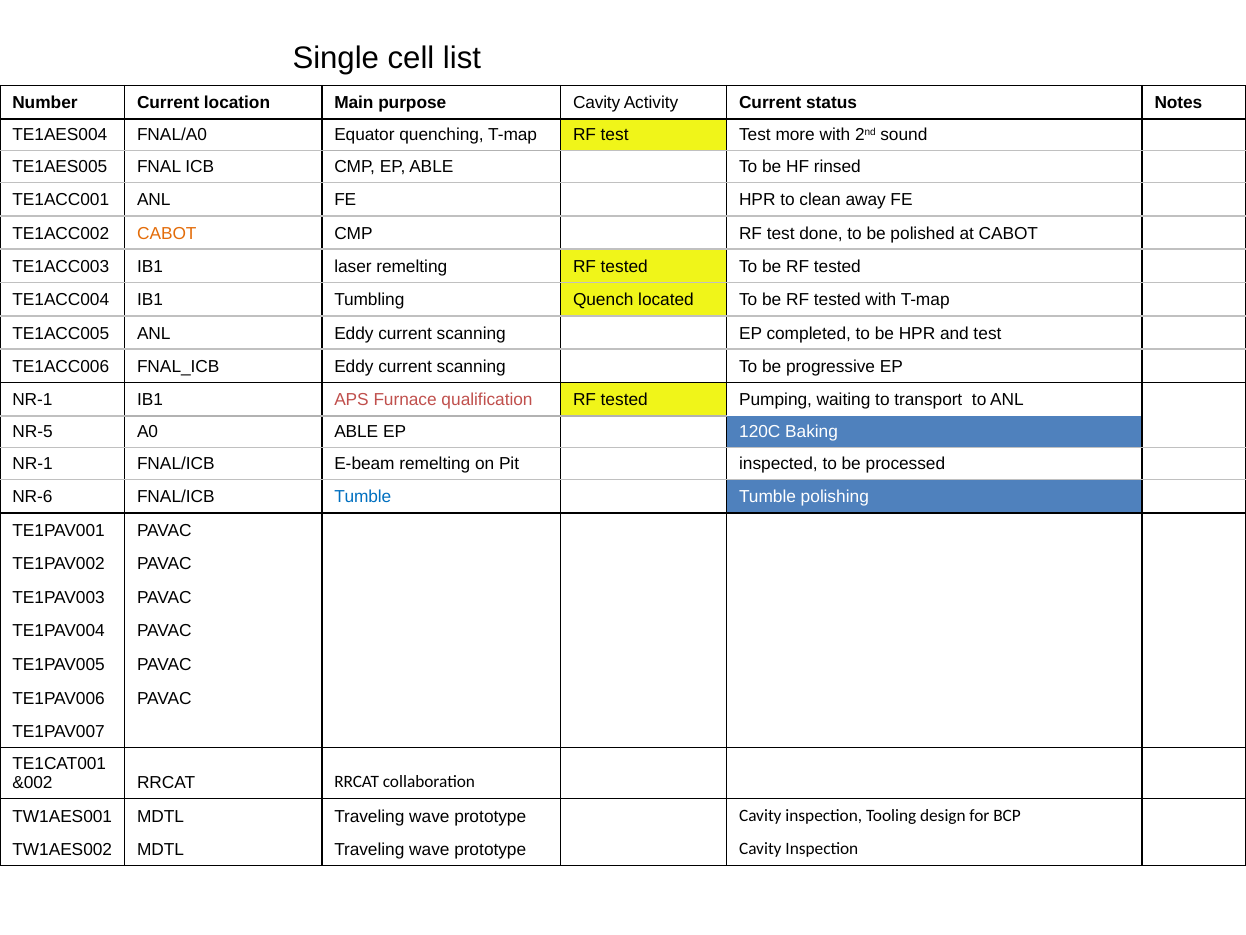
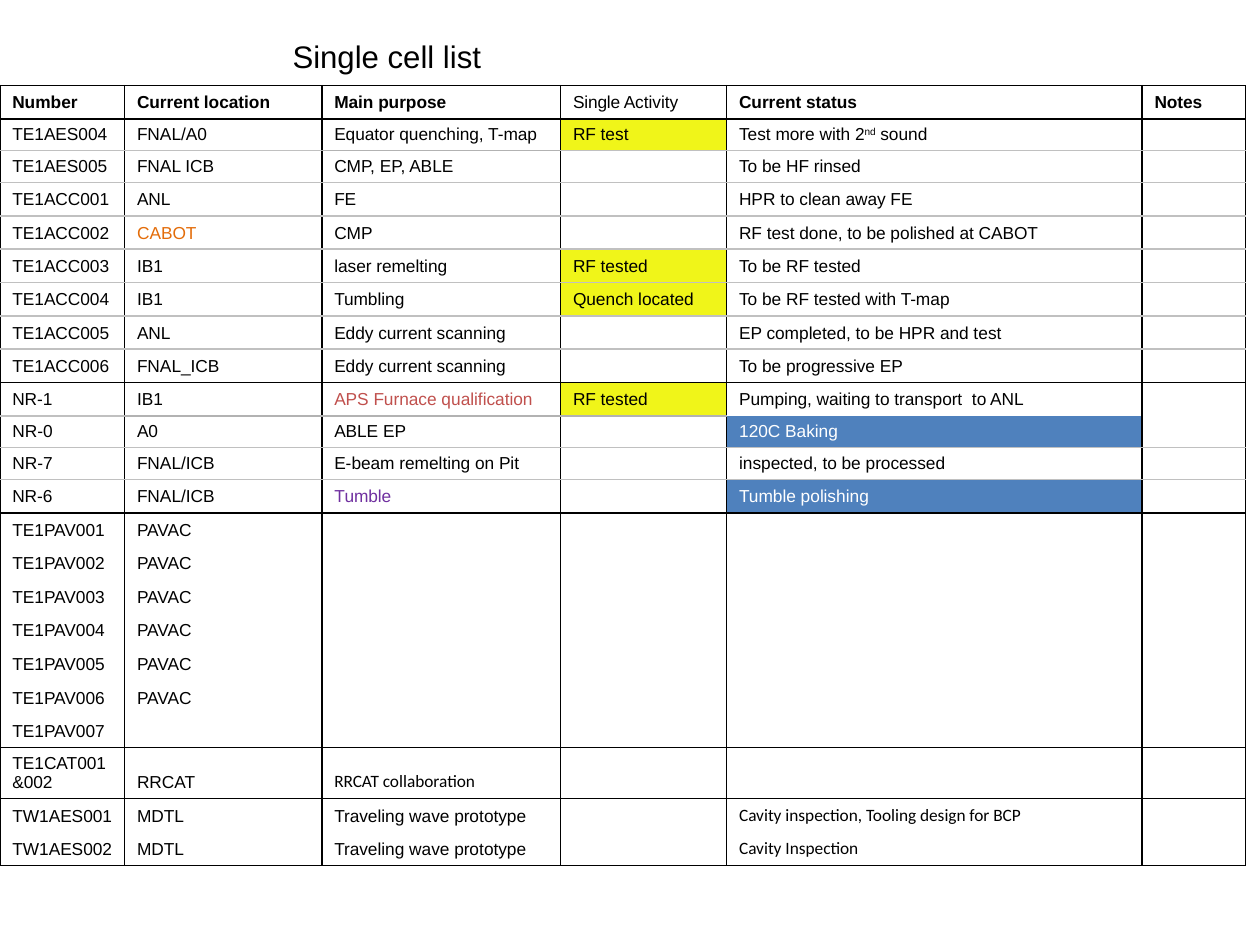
purpose Cavity: Cavity -> Single (597, 103)
NR-5: NR-5 -> NR-0 (33, 432)
NR-1: NR-1 -> NR-7 (33, 464)
Tumble colour: blue -> purple (363, 497)
